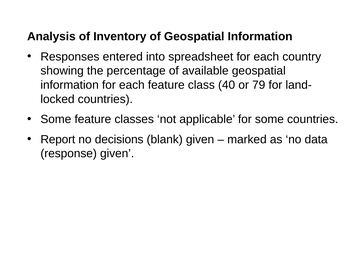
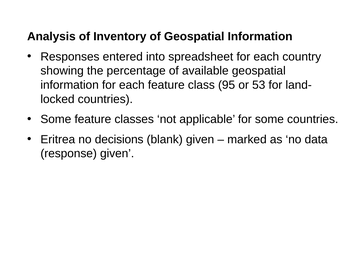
40: 40 -> 95 (227, 85)
79: 79 -> 53 (259, 85)
Report: Report -> Eritrea (58, 139)
